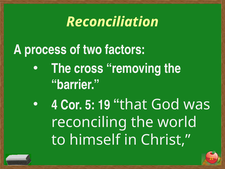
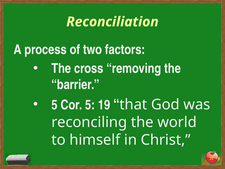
4: 4 -> 5 (55, 105)
